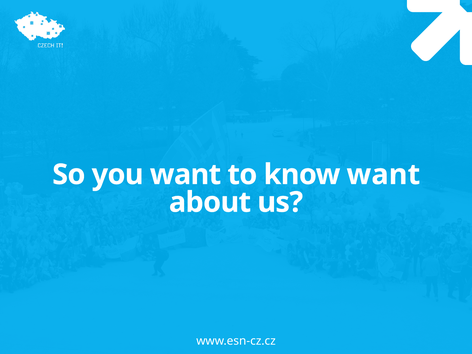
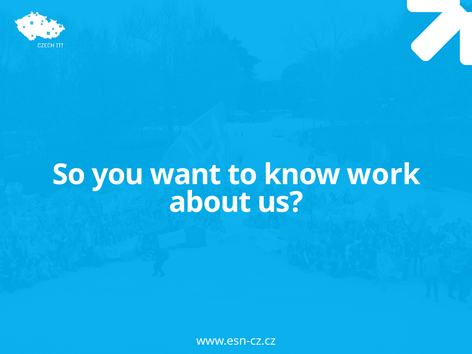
know want: want -> work (383, 175)
